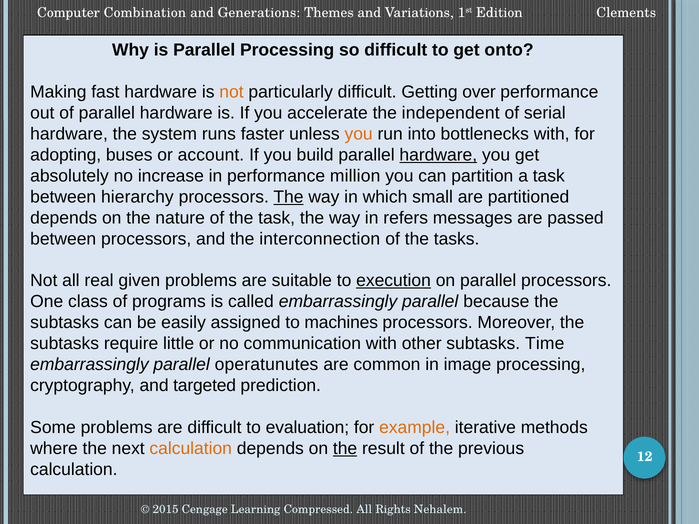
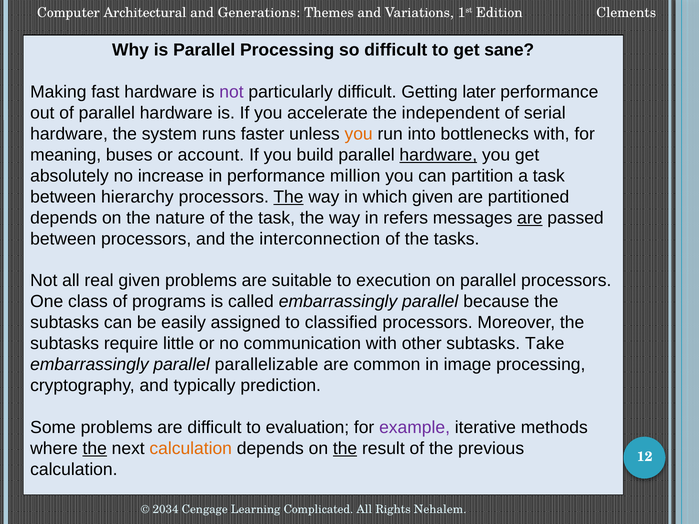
Combination: Combination -> Architectural (145, 13)
onto: onto -> sane (509, 50)
not colour: orange -> purple (231, 92)
over: over -> later (479, 92)
adopting: adopting -> meaning (66, 155)
which small: small -> given (433, 197)
are underline: none -> present (530, 218)
execution underline: present -> none (394, 281)
machines: machines -> classified (341, 323)
Time: Time -> Take (545, 344)
operatunutes: operatunutes -> parallelizable (267, 365)
targeted: targeted -> typically (205, 386)
example colour: orange -> purple (415, 428)
the underline: none -> present (95, 449)
2015: 2015 -> 2034 (166, 509)
Compressed: Compressed -> Complicated (318, 509)
